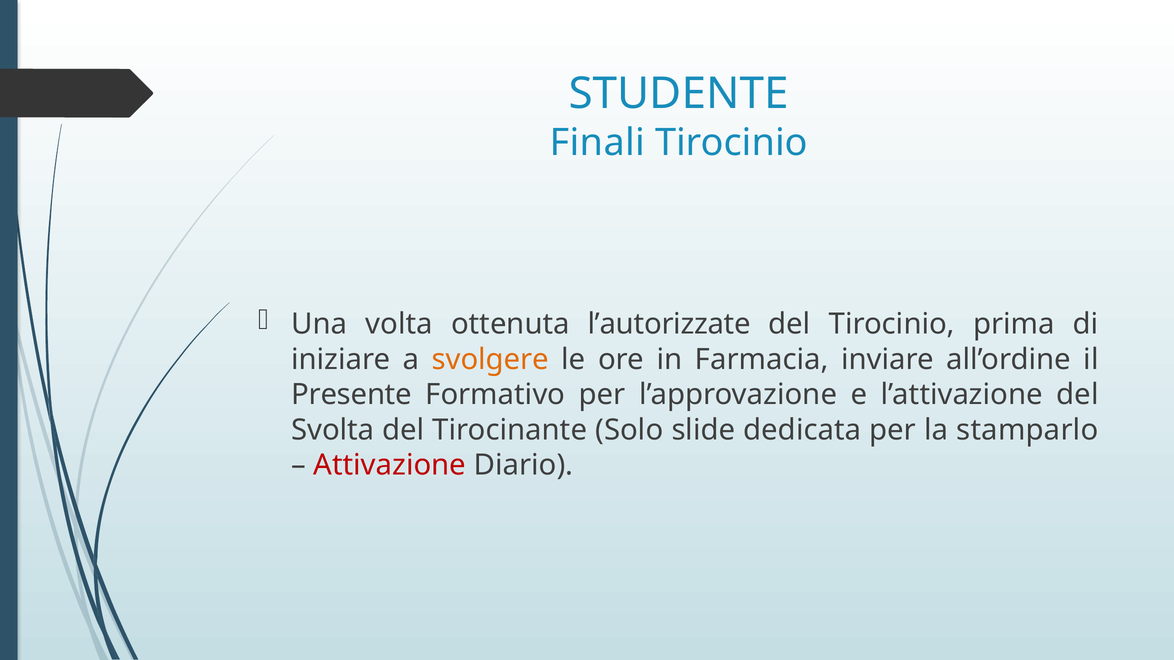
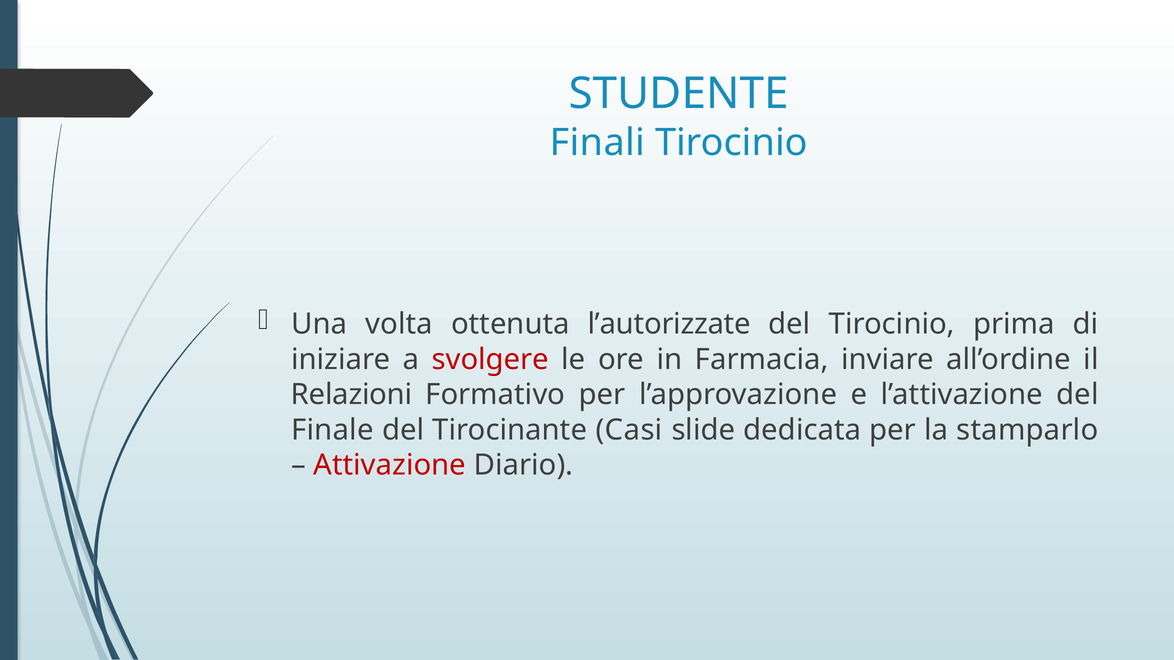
svolgere colour: orange -> red (490, 360)
Presente: Presente -> Relazioni (352, 395)
Svolta: Svolta -> Finale (332, 430)
Solo: Solo -> Casi (629, 430)
